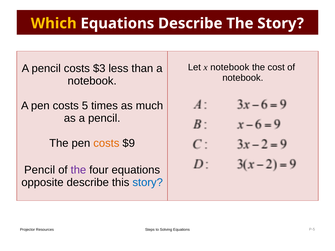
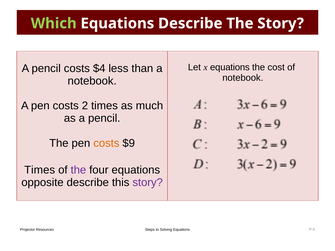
Which colour: yellow -> light green (54, 23)
x notebook: notebook -> equations (230, 67)
$3: $3 -> $4 (99, 69)
5: 5 -> 2 (85, 106)
Pencil: Pencil -> Times (40, 170)
story colour: blue -> purple (148, 183)
